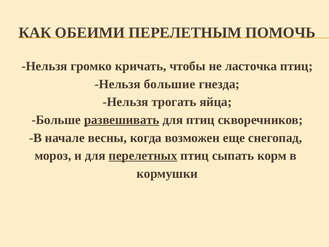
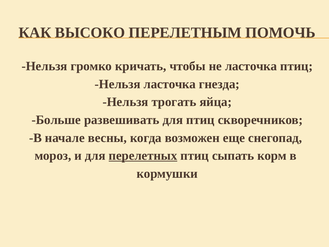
ОБЕИМИ: ОБЕИМИ -> ВЫСОКО (90, 33)
Нельзя большие: большие -> ласточка (170, 84)
развешивать underline: present -> none (122, 120)
